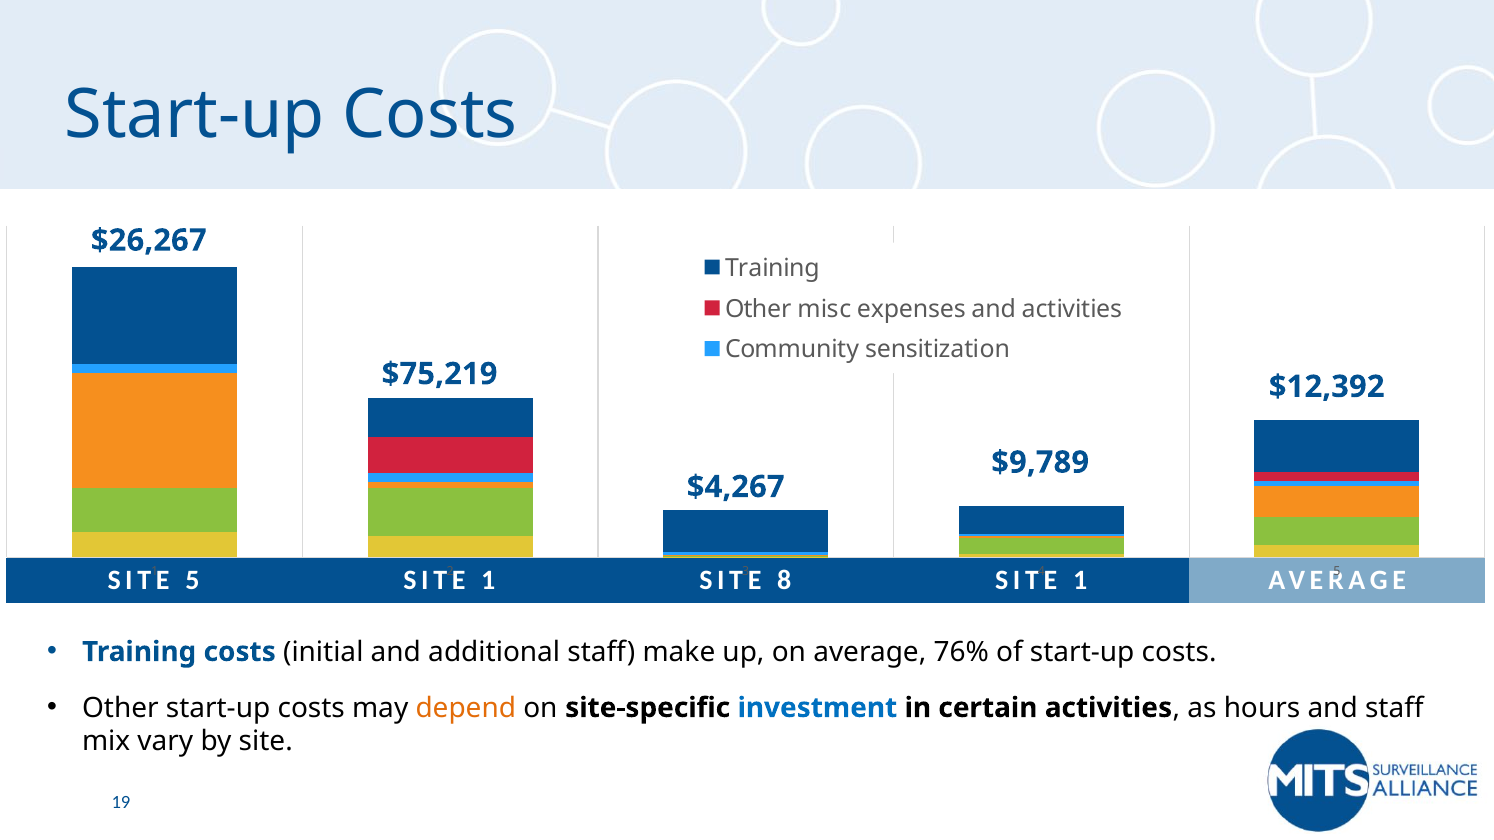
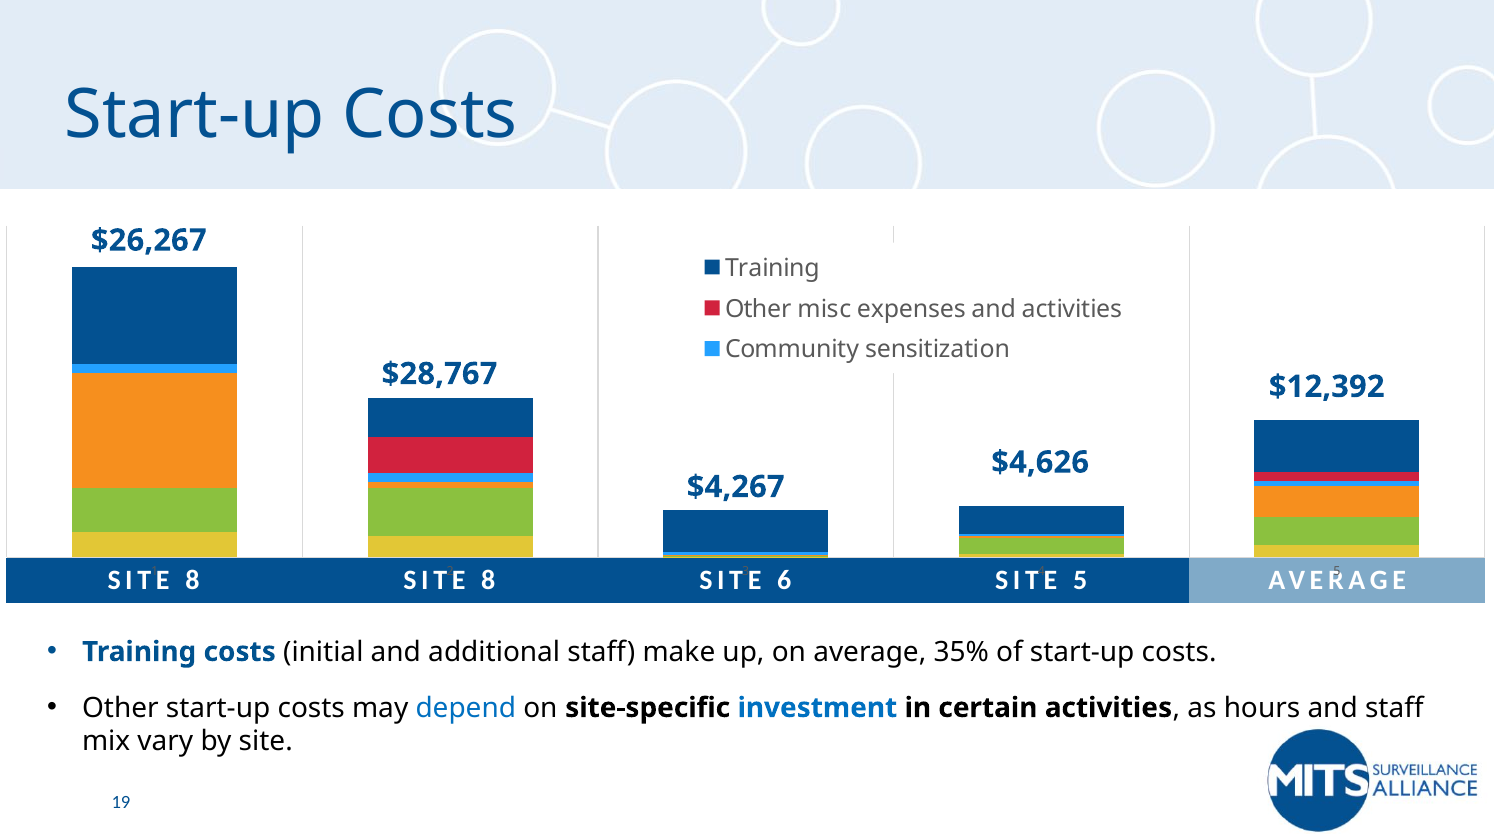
$75,219: $75,219 -> $28,767 (440, 374)
$9,789: $9,789 -> $4,626 (1040, 463)
5: 5 -> 8 (192, 581)
1: 1 -> 8 (488, 581)
8: 8 -> 6 (784, 581)
1: 1 -> 5 (1080, 581)
76%: 76% -> 35% (961, 652)
depend colour: orange -> blue (466, 708)
